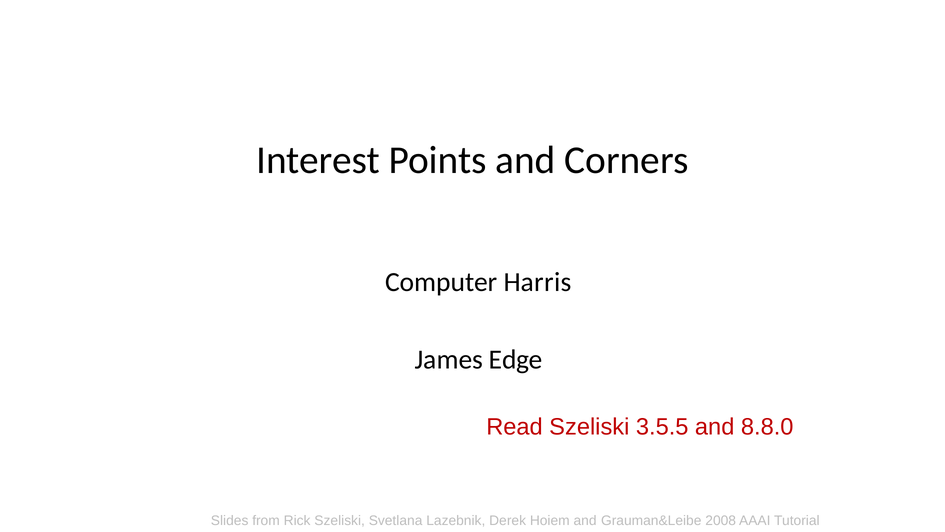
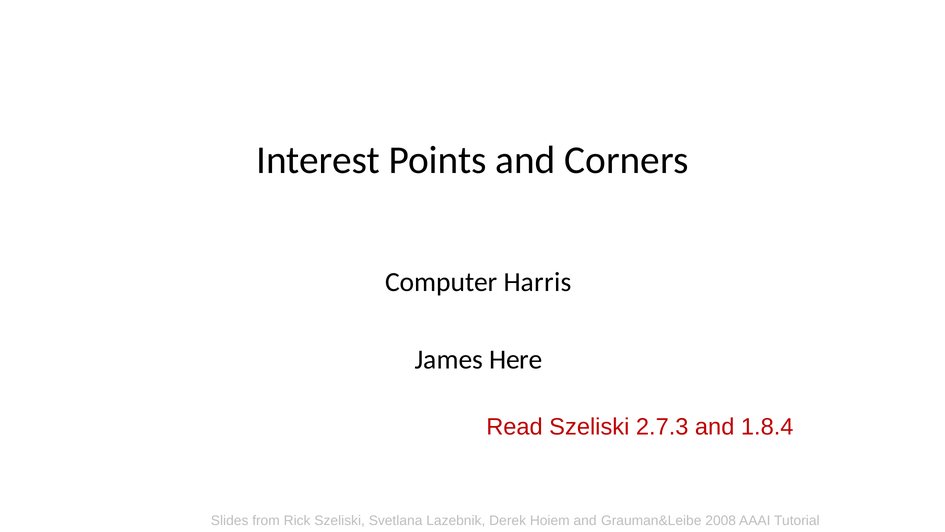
Edge: Edge -> Here (516, 359)
3.5.5: 3.5.5 -> 2.7.3 (662, 427)
8.8.0: 8.8.0 -> 1.8.4 (767, 427)
